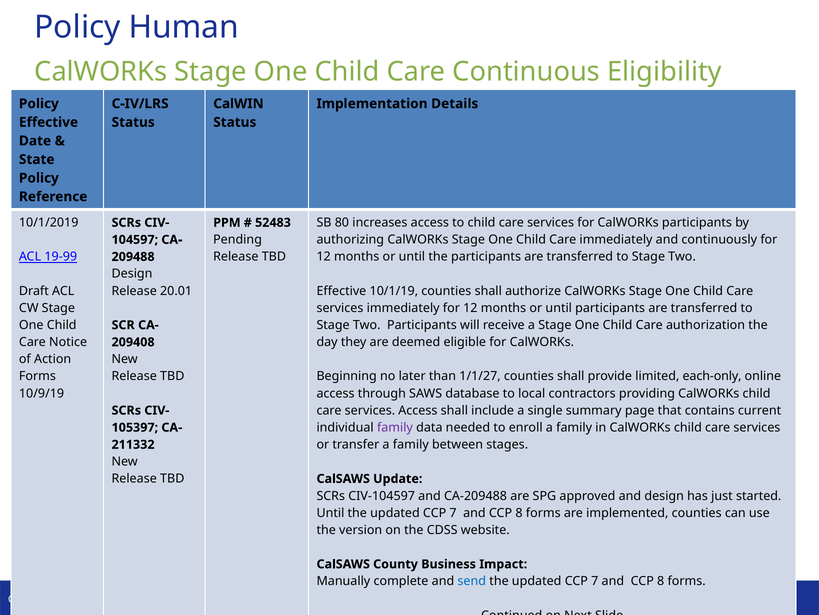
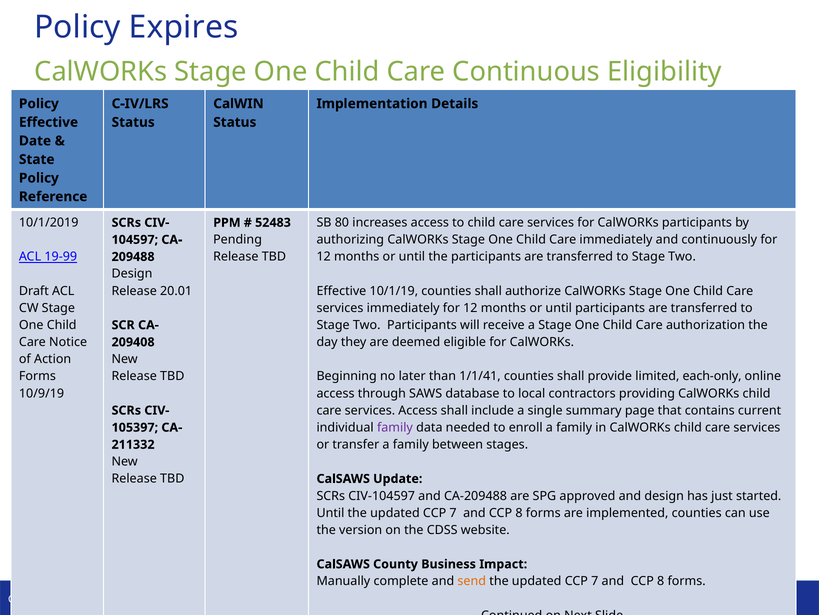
Human: Human -> Expires (184, 27)
1/1/27: 1/1/27 -> 1/1/41 (480, 376)
send colour: blue -> orange (472, 581)
